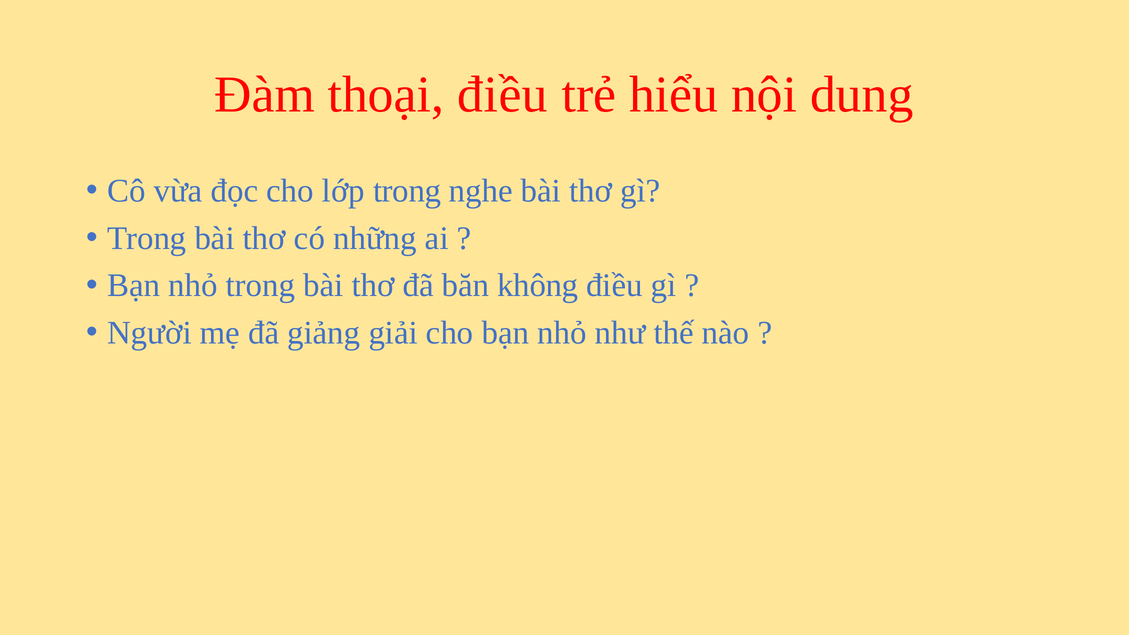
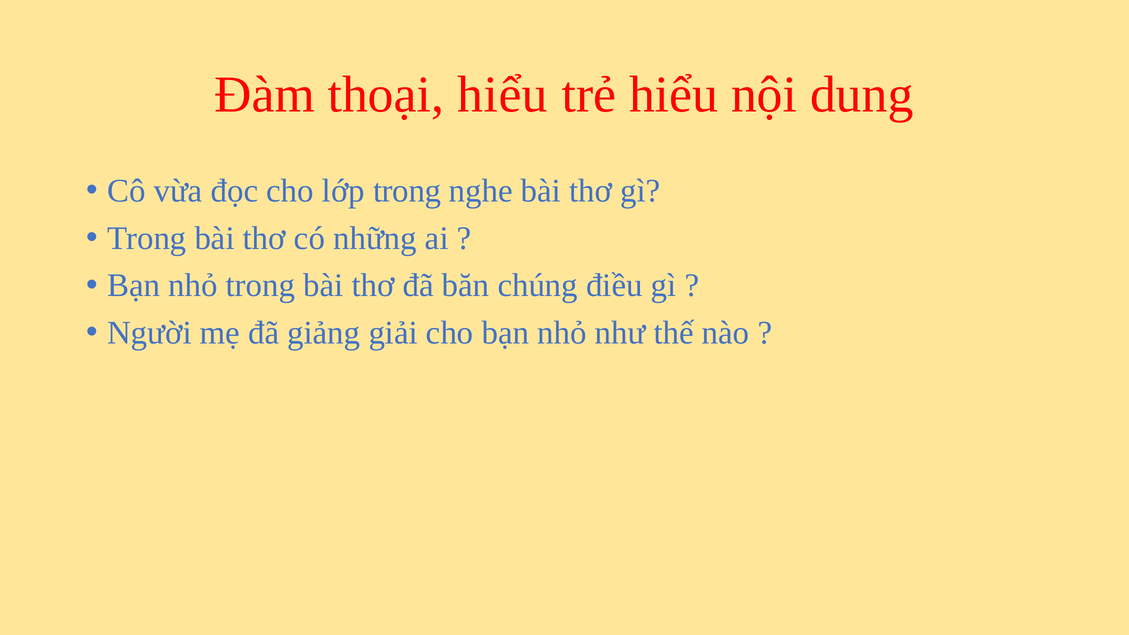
thoại điều: điều -> hiểu (503, 95)
không: không -> chúng (538, 286)
